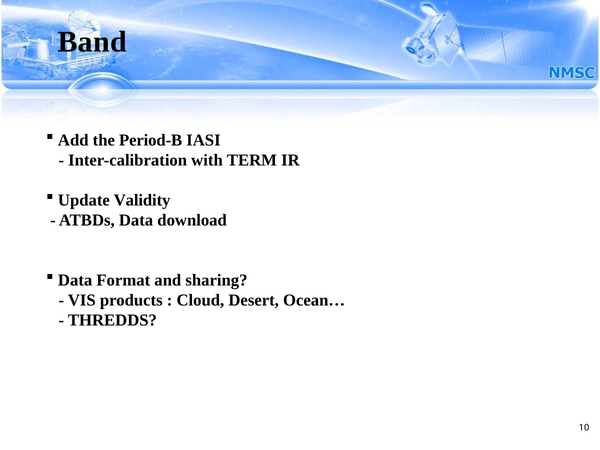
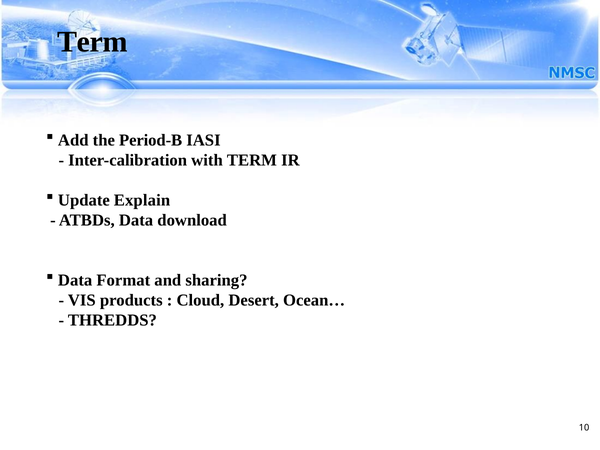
Band: Band -> Term (92, 42)
Validity: Validity -> Explain (142, 200)
